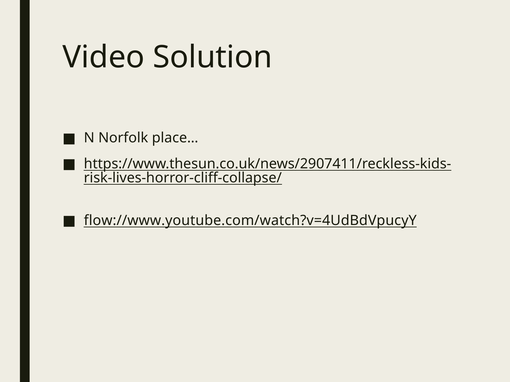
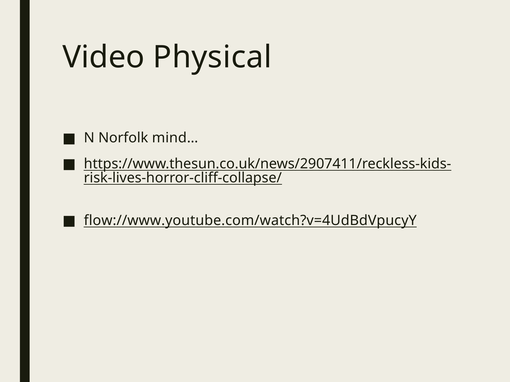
Solution: Solution -> Physical (212, 57)
place…: place… -> mind… (175, 138)
